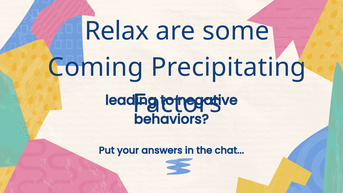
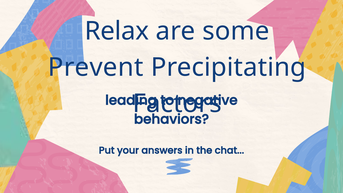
Coming: Coming -> Prevent (96, 67)
